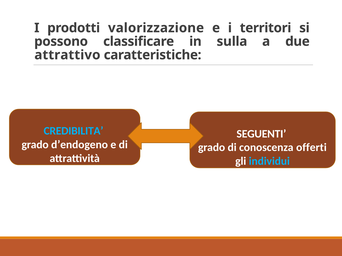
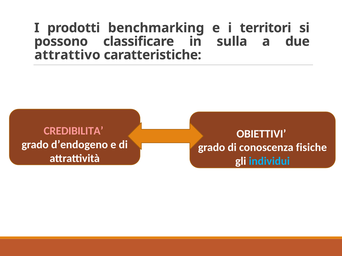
valorizzazione: valorizzazione -> benchmarking (156, 28)
CREDIBILITA colour: light blue -> pink (73, 131)
SEGUENTI: SEGUENTI -> OBIETTIVI (261, 134)
offerti: offerti -> fisiche (311, 148)
